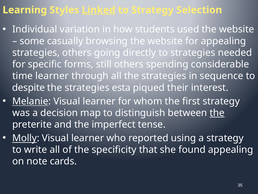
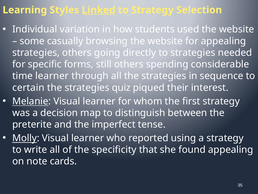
despite: despite -> certain (28, 87)
esta: esta -> quiz (121, 87)
the underline: present -> none (217, 113)
